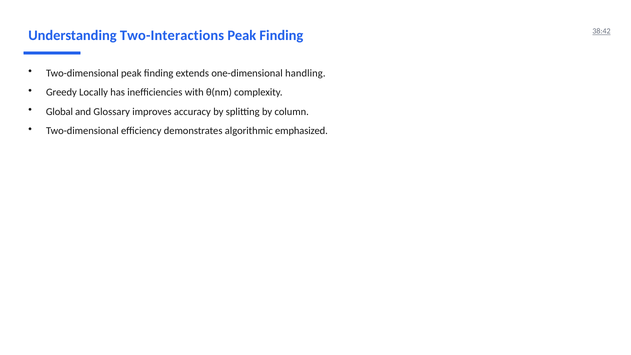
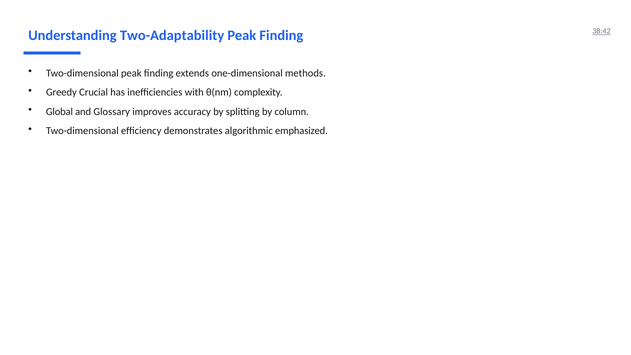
Two-Interactions: Two-Interactions -> Two-Adaptability (172, 35)
handling: handling -> methods (305, 73)
Locally: Locally -> Crucial (94, 92)
